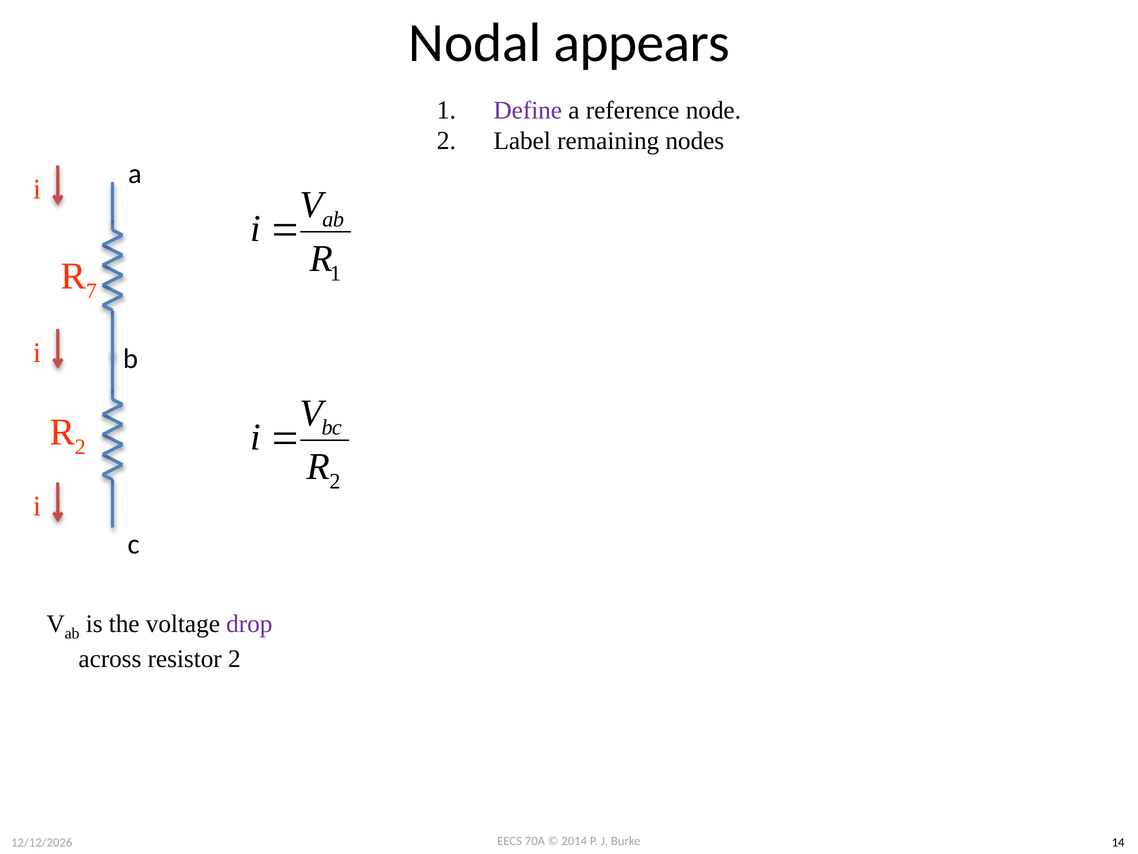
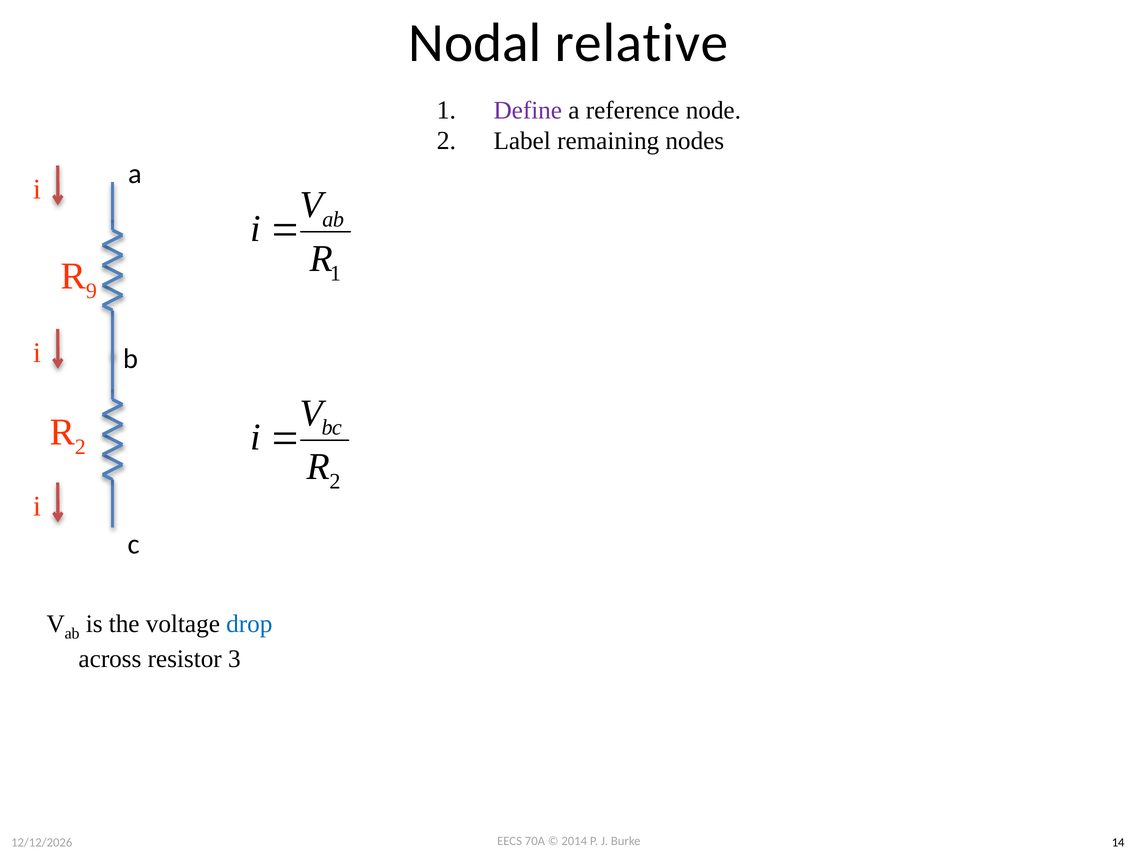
appears: appears -> relative (641, 43)
7: 7 -> 9 (91, 291)
drop colour: purple -> blue (249, 623)
resistor 2: 2 -> 3 (234, 659)
